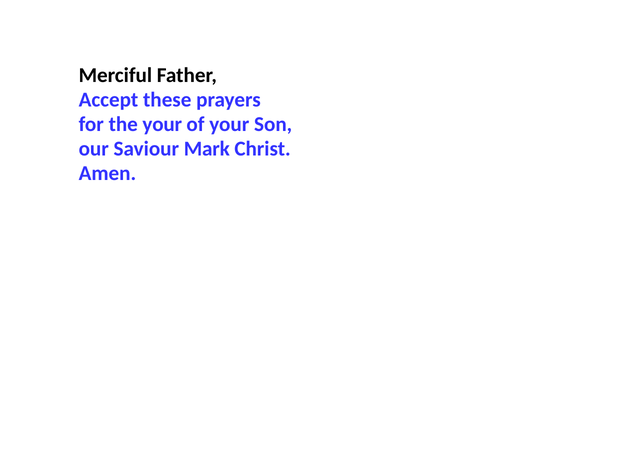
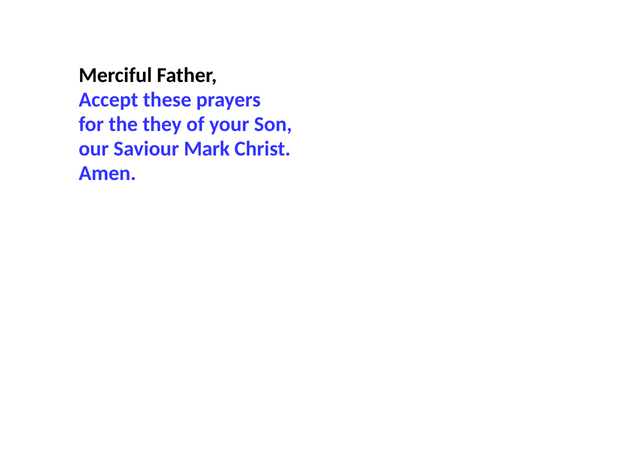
the your: your -> they (162, 124)
